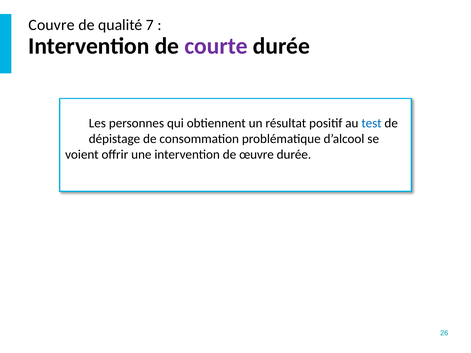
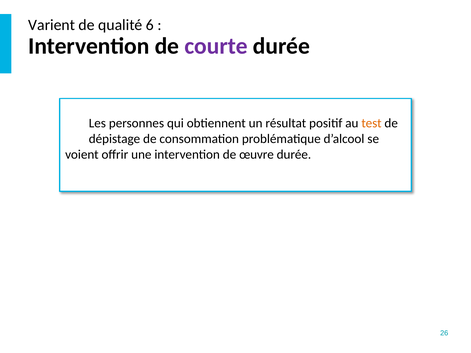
Couvre: Couvre -> Varient (52, 25)
7: 7 -> 6 (150, 25)
test colour: blue -> orange (372, 123)
